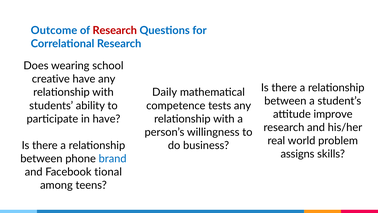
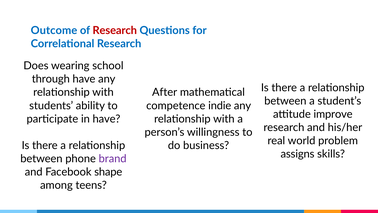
creative: creative -> through (51, 79)
Daily: Daily -> After (165, 92)
tests: tests -> indie (220, 105)
brand colour: blue -> purple (113, 158)
tional: tional -> shape (108, 172)
